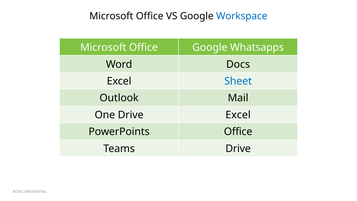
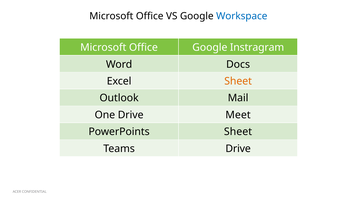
Whatsapps: Whatsapps -> Instragram (257, 47)
Sheet colour: blue -> orange (238, 81)
Drive Excel: Excel -> Meet (238, 115)
PowerPoints Office: Office -> Sheet (238, 132)
